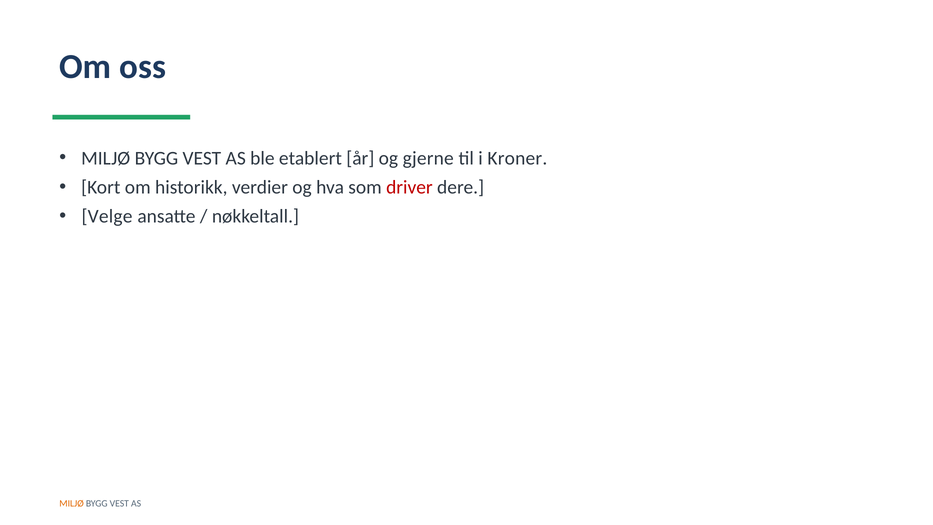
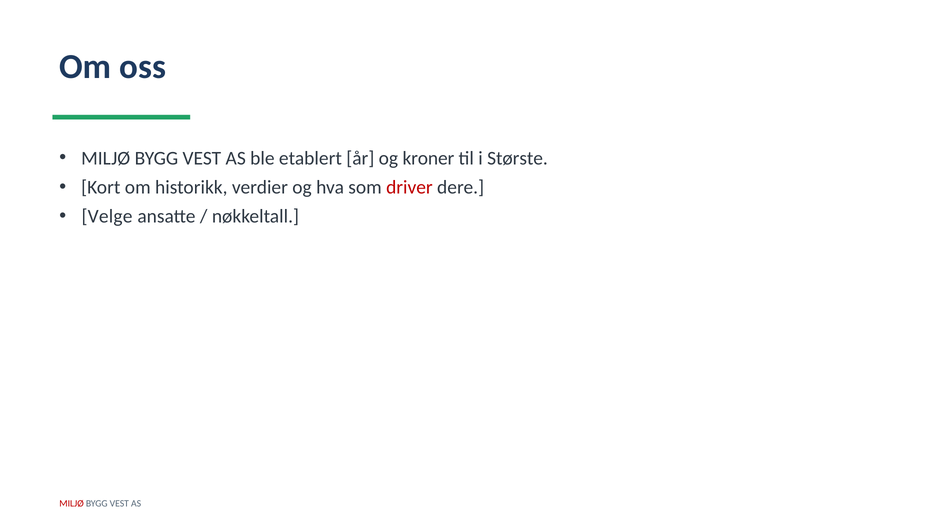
gjerne: gjerne -> kroner (428, 158)
Kroner: Kroner -> Største (518, 158)
MILJØ colour: orange -> red (72, 504)
